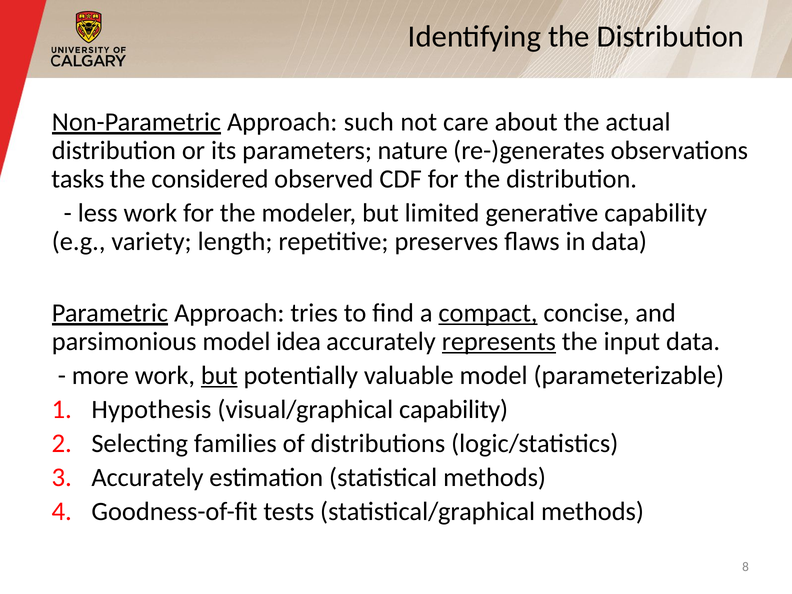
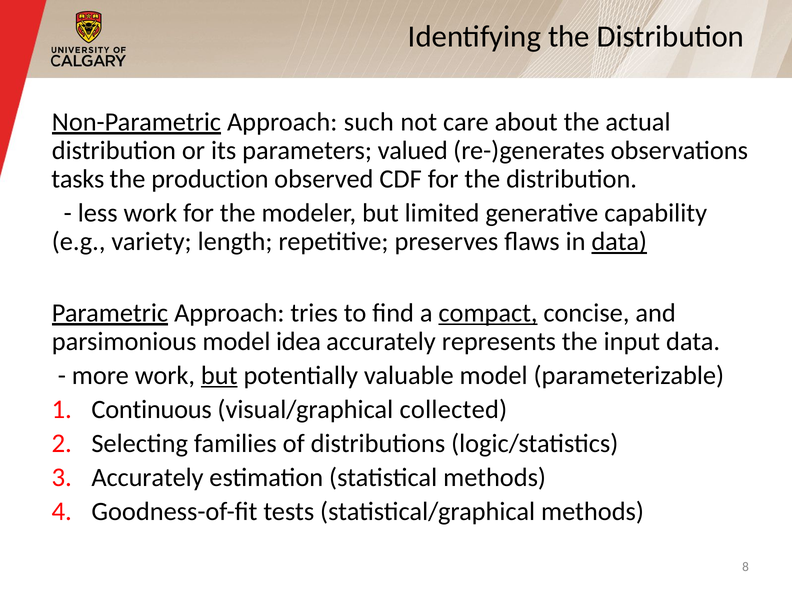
nature: nature -> valued (413, 151)
considered: considered -> production (210, 179)
data underline: none -> present (619, 242)
represents underline: present -> none (499, 341)
Hypothesis: Hypothesis -> Continuous (152, 410)
visual/graphical capability: capability -> collected (453, 410)
